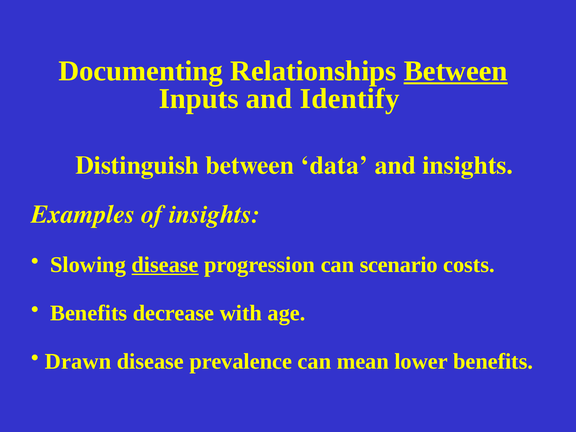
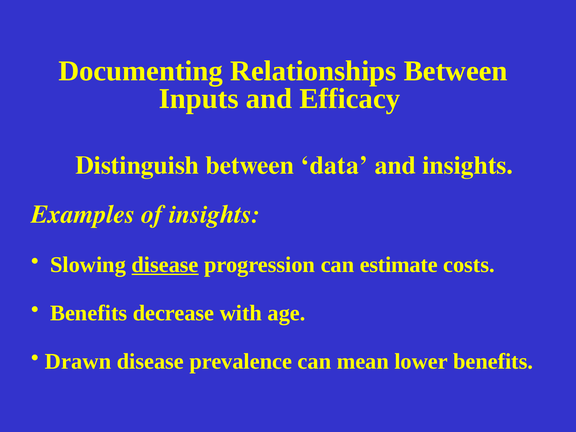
Between underline: present -> none (456, 71)
Identify: Identify -> Efficacy (350, 99)
scenario: scenario -> estimate (399, 265)
